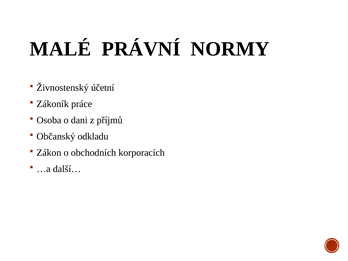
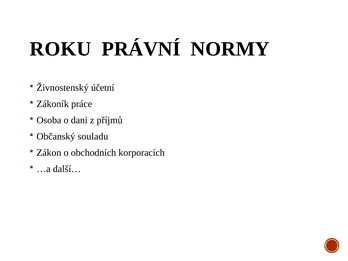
MALÉ: MALÉ -> ROKU (60, 49)
odkladu: odkladu -> souladu (93, 136)
